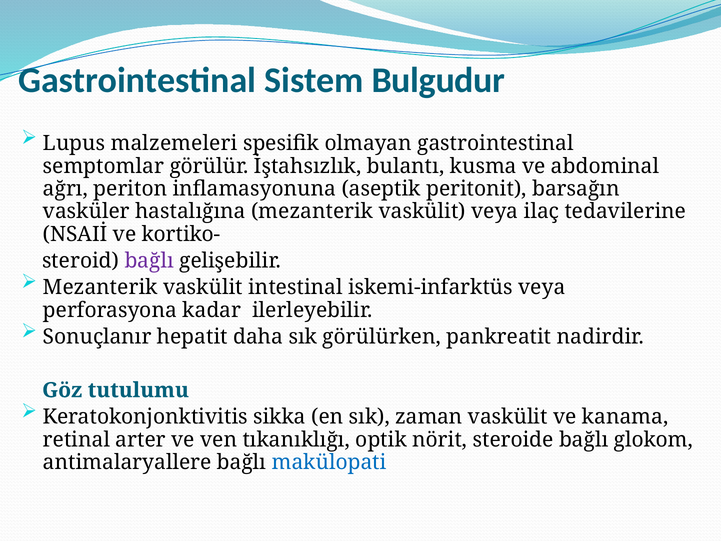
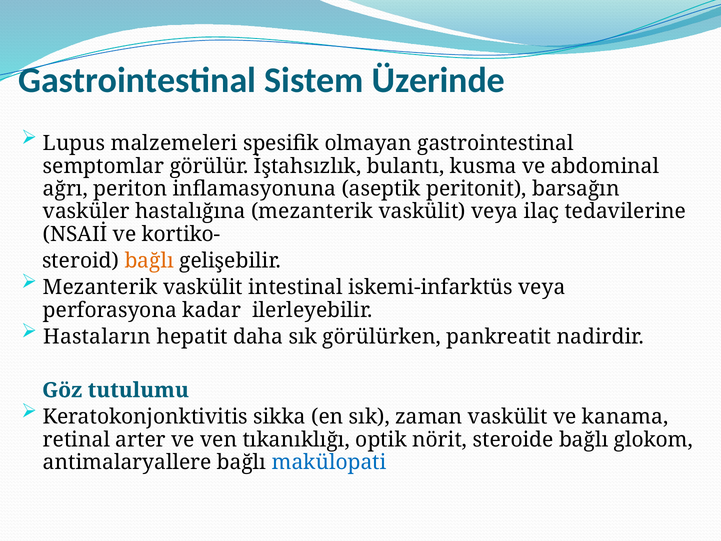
Bulgudur: Bulgudur -> Üzerinde (438, 80)
bağlı colour: purple -> orange (149, 261)
Sonuçlanır: Sonuçlanır -> Hastaların (97, 337)
